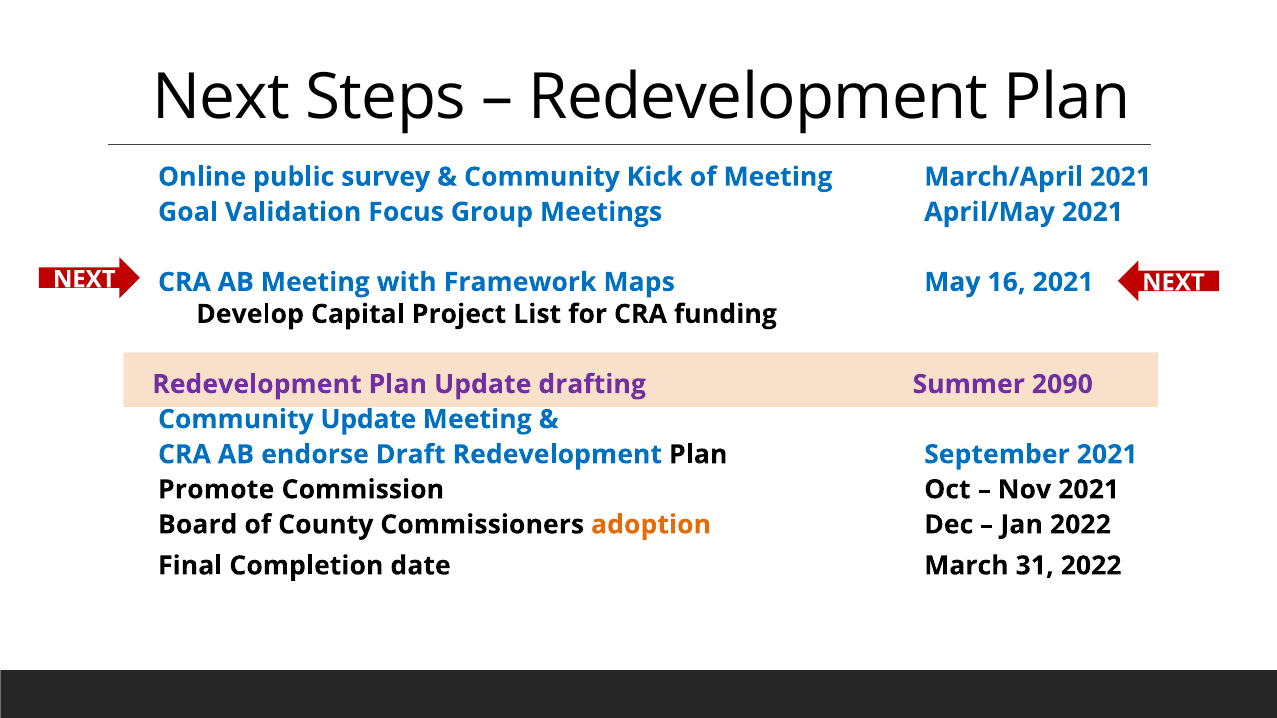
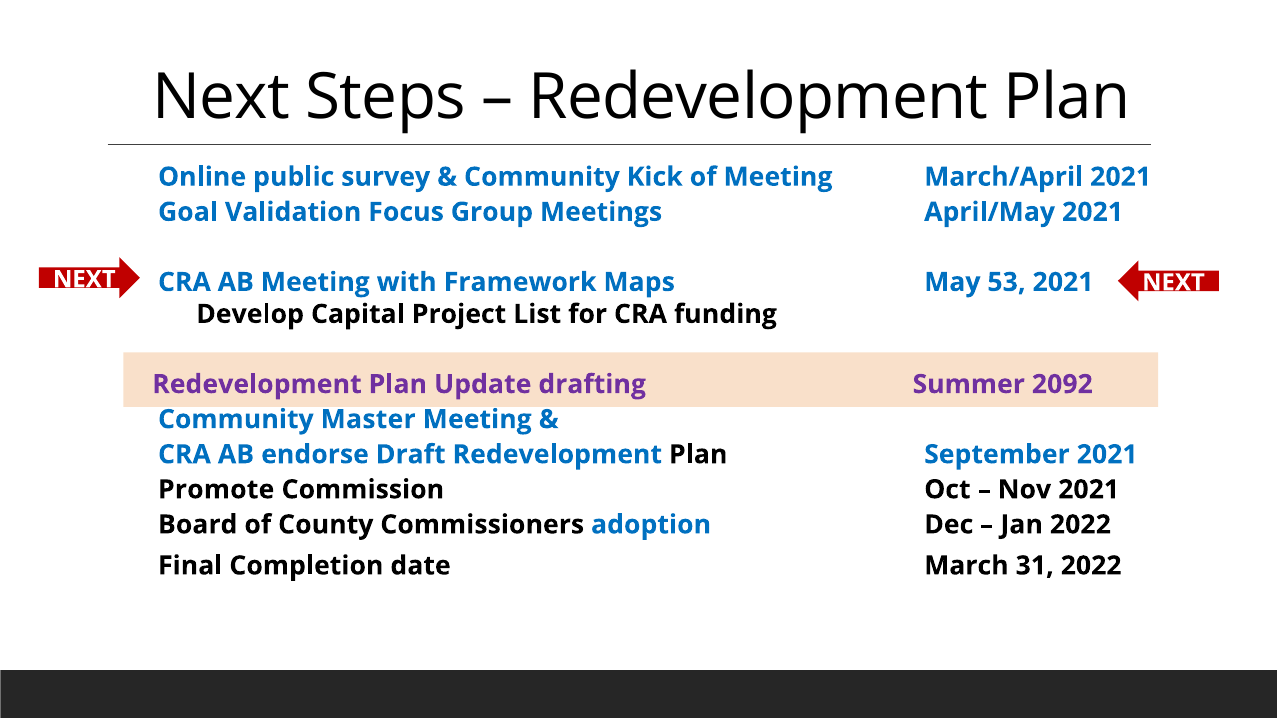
16: 16 -> 53 (1006, 282)
2090: 2090 -> 2092 (1062, 384)
Community Update: Update -> Master (368, 420)
adoption colour: orange -> blue (651, 525)
